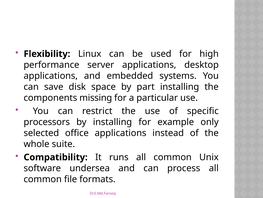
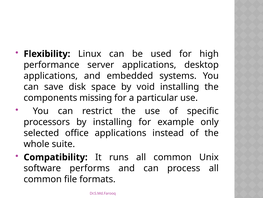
part: part -> void (146, 87)
undersea: undersea -> performs (90, 168)
